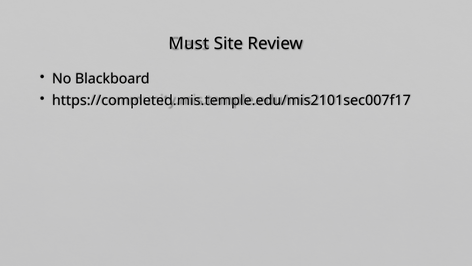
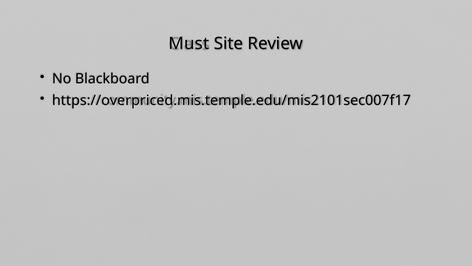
https://completed.mis.temple.edu/mis2101sec007f17: https://completed.mis.temple.edu/mis2101sec007f17 -> https://overpriced.mis.temple.edu/mis2101sec007f17 (231, 100)
